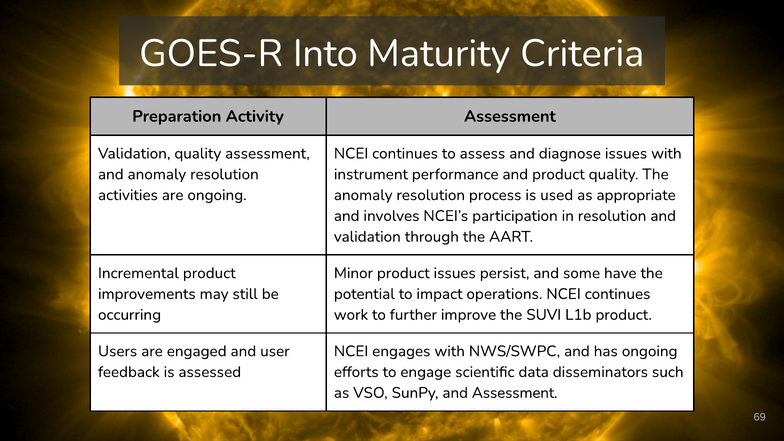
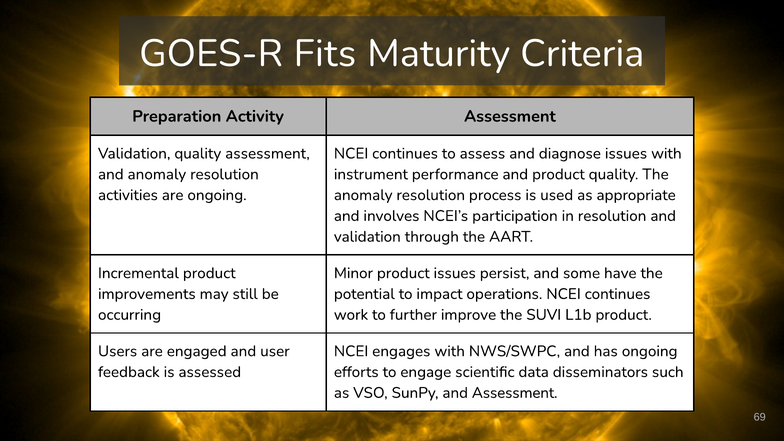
Into: Into -> Fits (325, 53)
